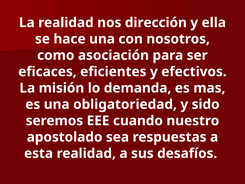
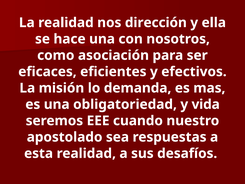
sido: sido -> vida (206, 104)
